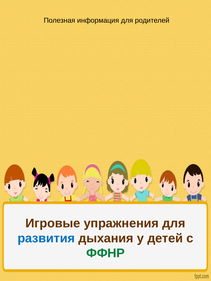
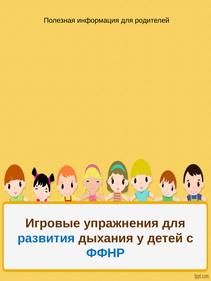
ФФНР colour: green -> blue (106, 254)
